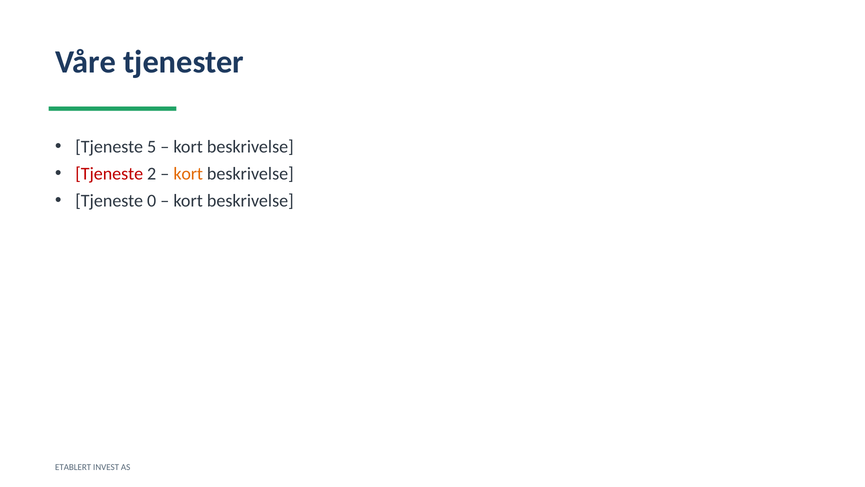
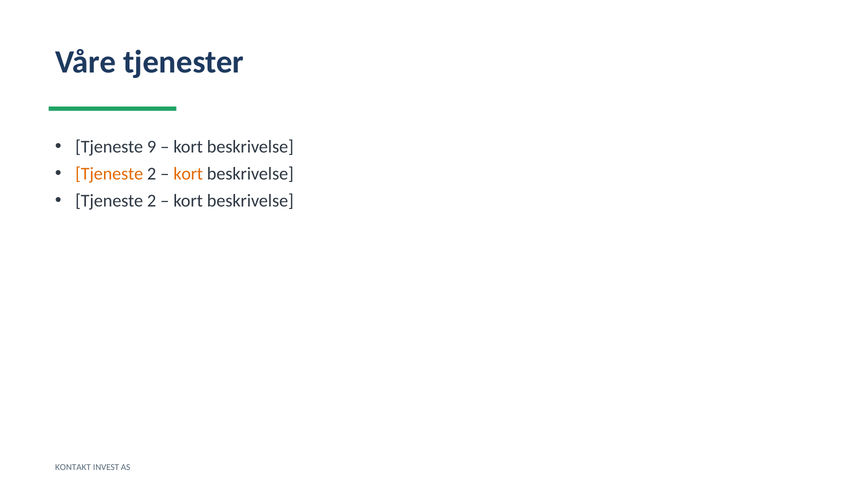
5: 5 -> 9 (152, 147)
Tjeneste colour: red -> orange (109, 174)
0: 0 -> 2 (152, 201)
ETABLERT: ETABLERT -> KONTAKT (73, 467)
